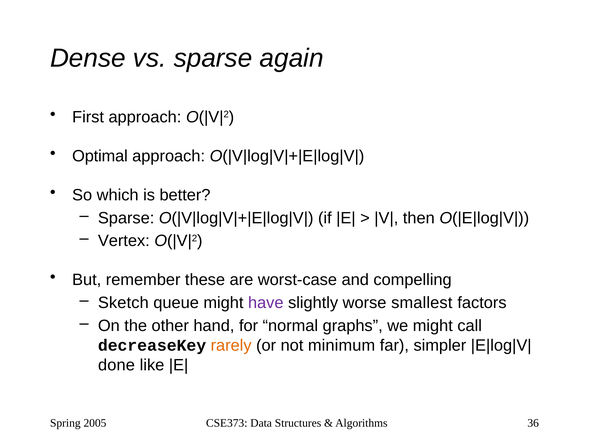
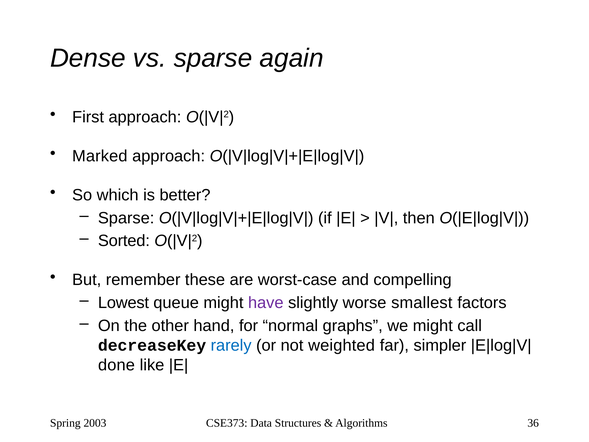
Optimal: Optimal -> Marked (100, 156)
Vertex: Vertex -> Sorted (124, 241)
Sketch: Sketch -> Lowest (123, 303)
rarely colour: orange -> blue (231, 345)
minimum: minimum -> weighted (342, 345)
2005: 2005 -> 2003 (95, 423)
